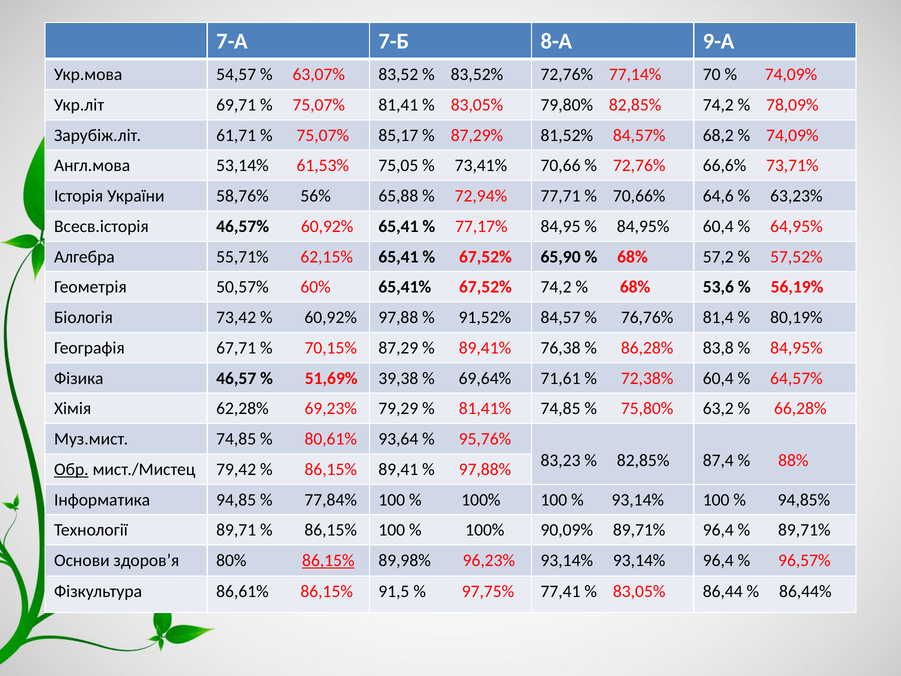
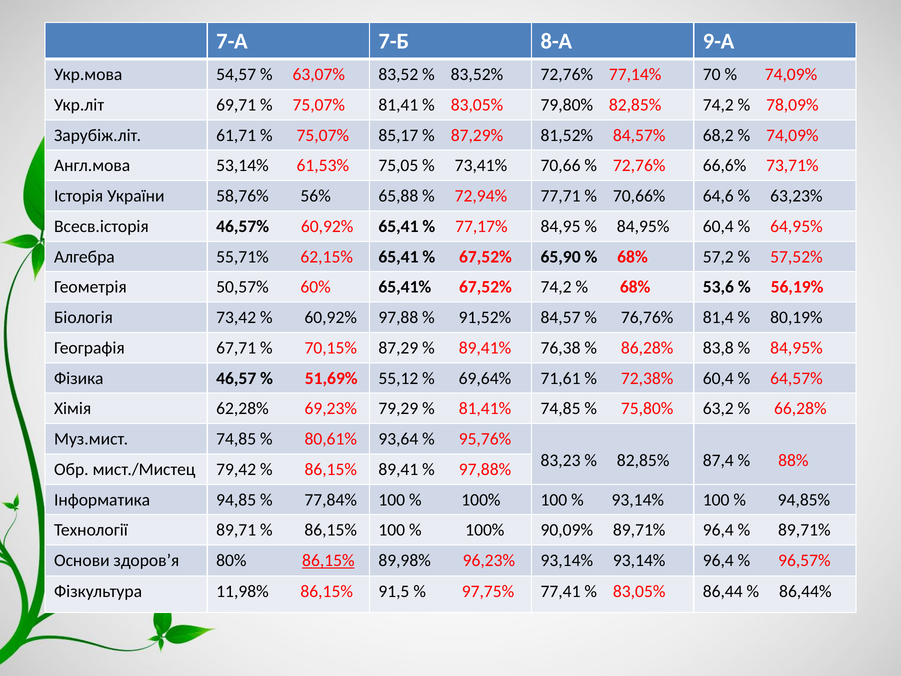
39,38: 39,38 -> 55,12 (398, 378)
Обр underline: present -> none (71, 469)
86,61%: 86,61% -> 11,98% (242, 591)
